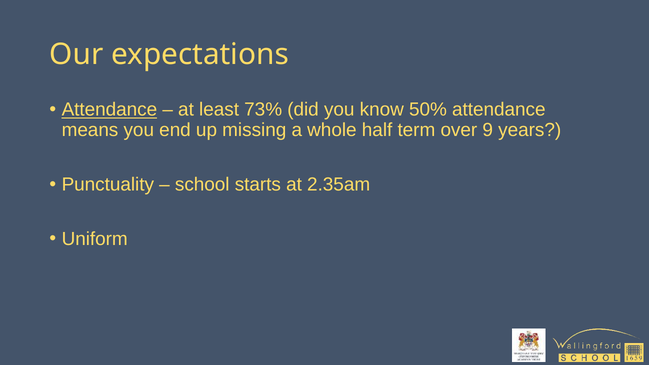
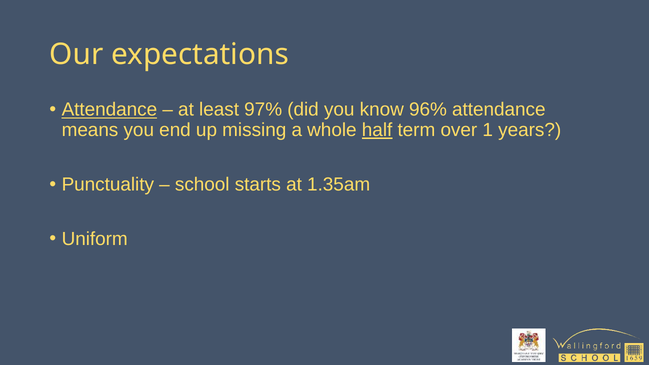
73%: 73% -> 97% (263, 110)
50%: 50% -> 96% (428, 110)
half underline: none -> present (377, 130)
9: 9 -> 1 (488, 130)
2.35am: 2.35am -> 1.35am (339, 185)
